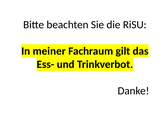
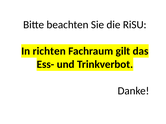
meiner: meiner -> richten (49, 51)
